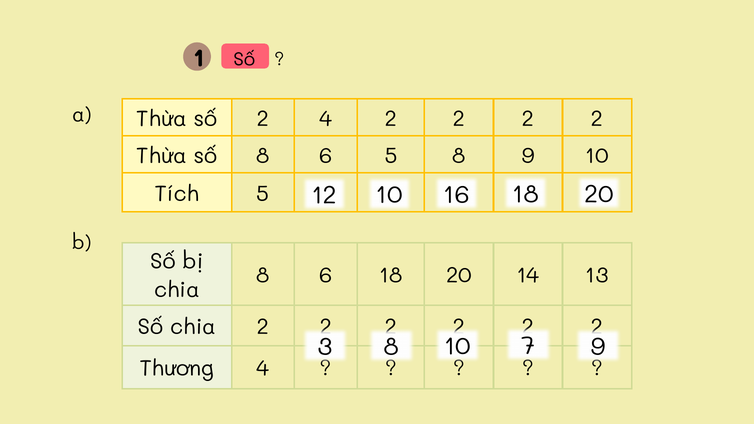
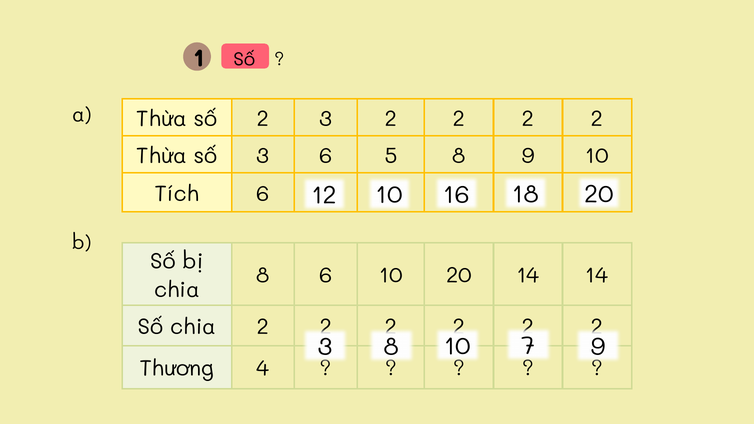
2 4: 4 -> 3 (326, 119)
8: 8 -> 3 (263, 156)
Tích 5: 5 -> 6 (263, 194)
6 18: 18 -> 10 (391, 276)
14 13: 13 -> 14 (597, 276)
